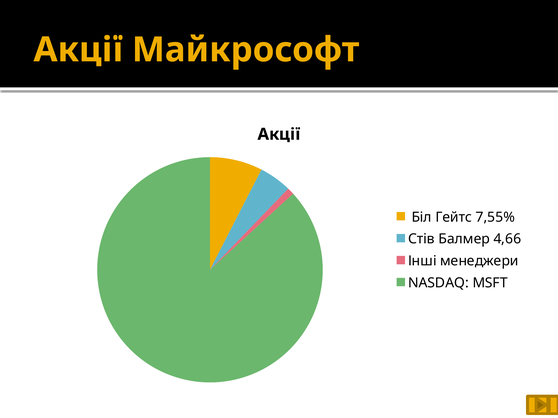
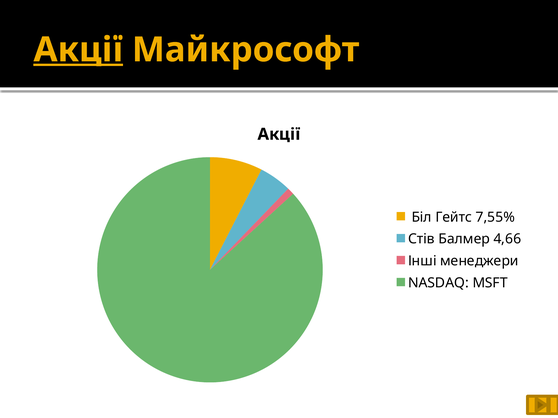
Акції underline: none -> present (78, 50)
